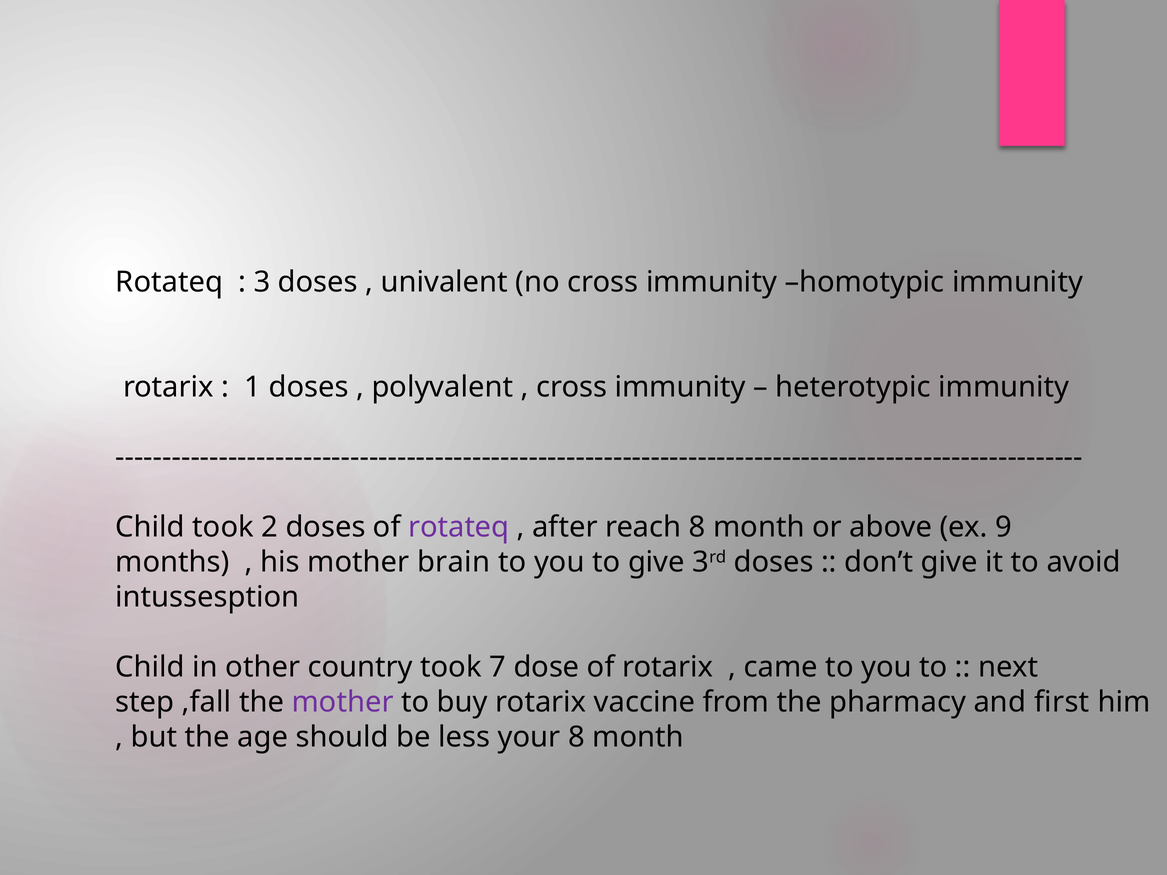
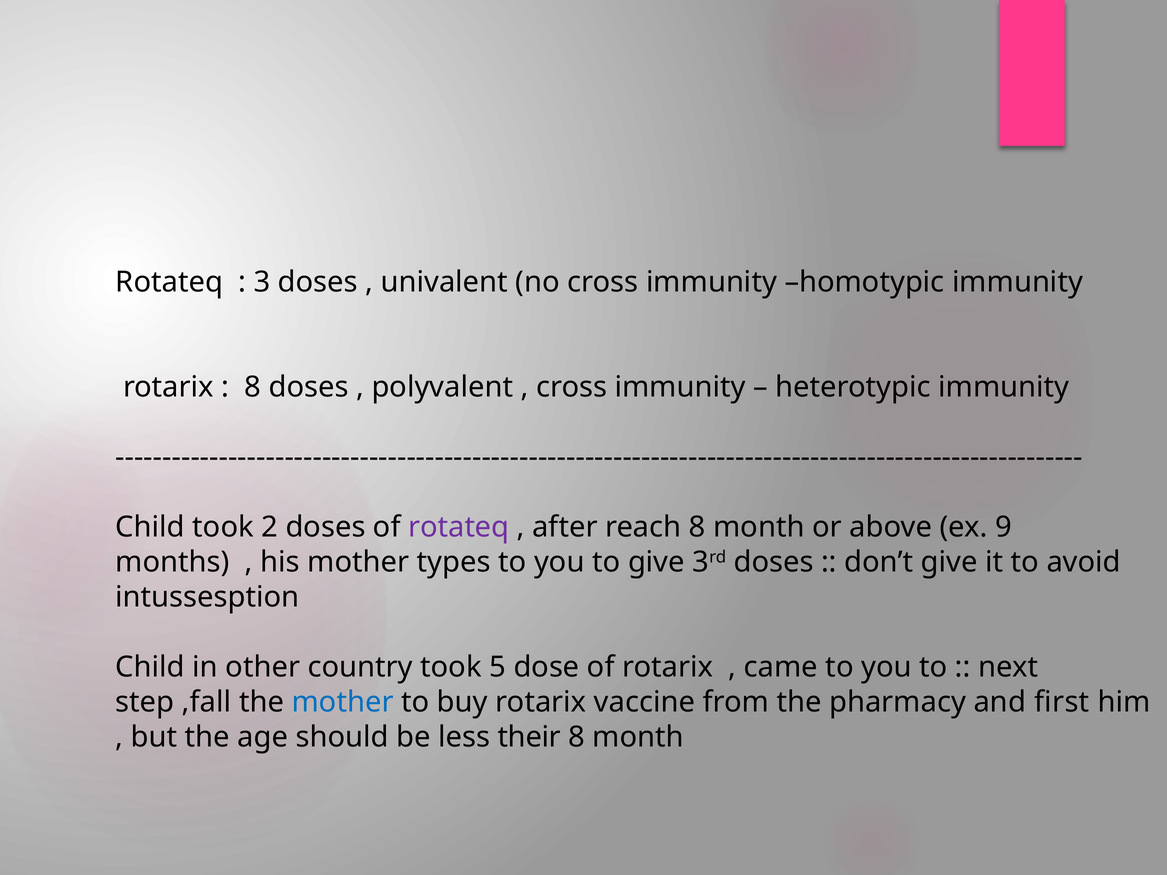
1: 1 -> 8 (253, 387)
brain: brain -> types (454, 562)
7: 7 -> 5 (498, 667)
mother colour: purple -> blue (343, 702)
your: your -> their (529, 737)
